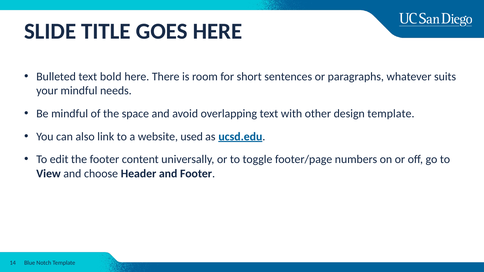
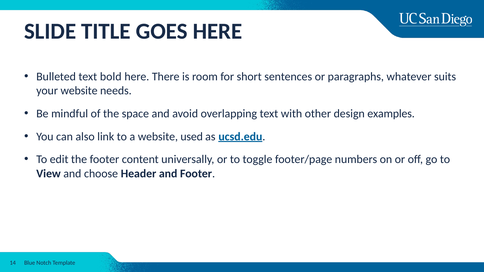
your mindful: mindful -> website (79, 91)
design template: template -> examples (391, 114)
